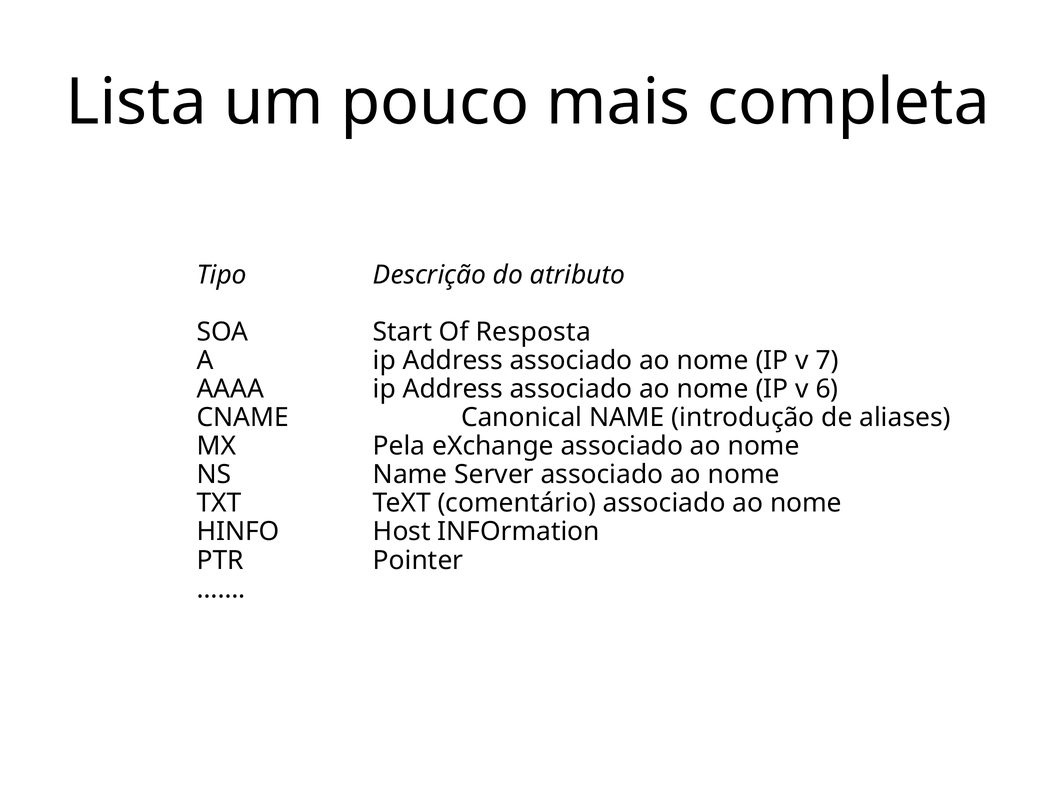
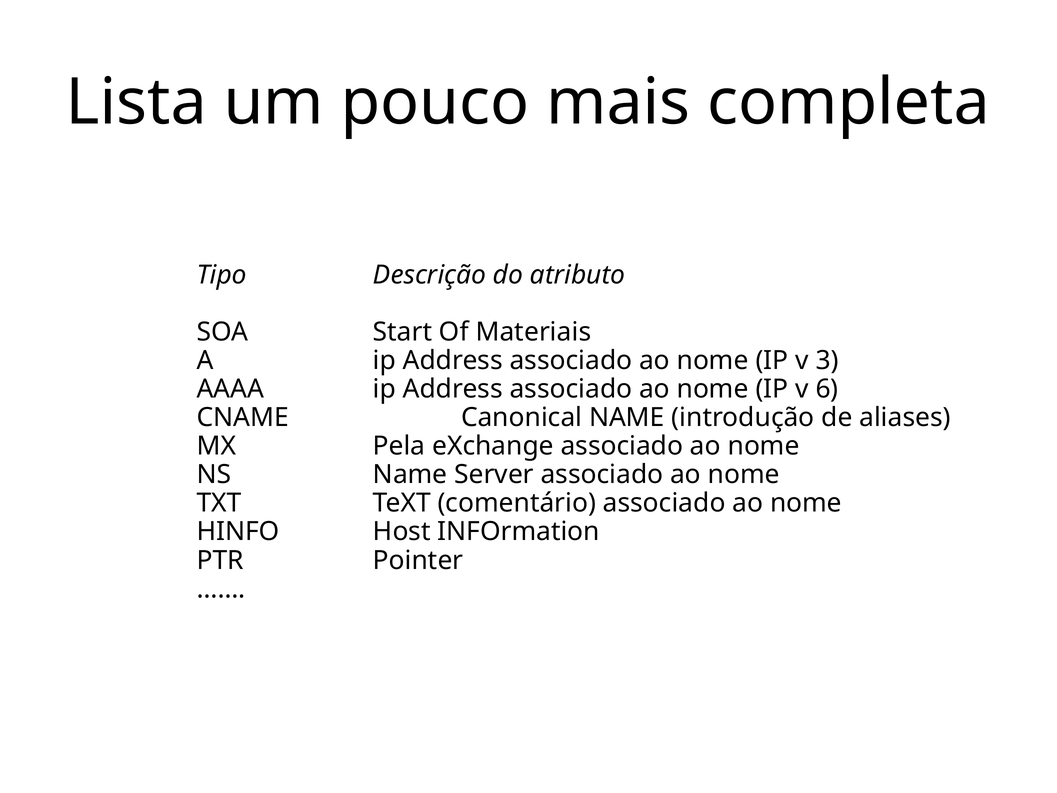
Resposta: Resposta -> Materiais (533, 332)
7: 7 -> 3 (827, 360)
